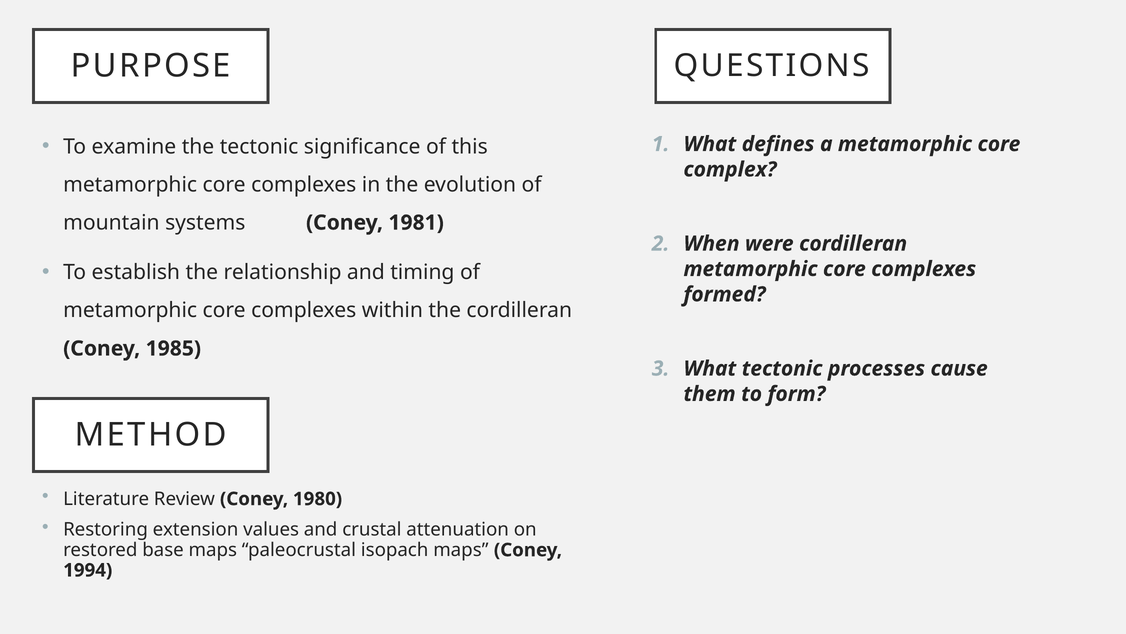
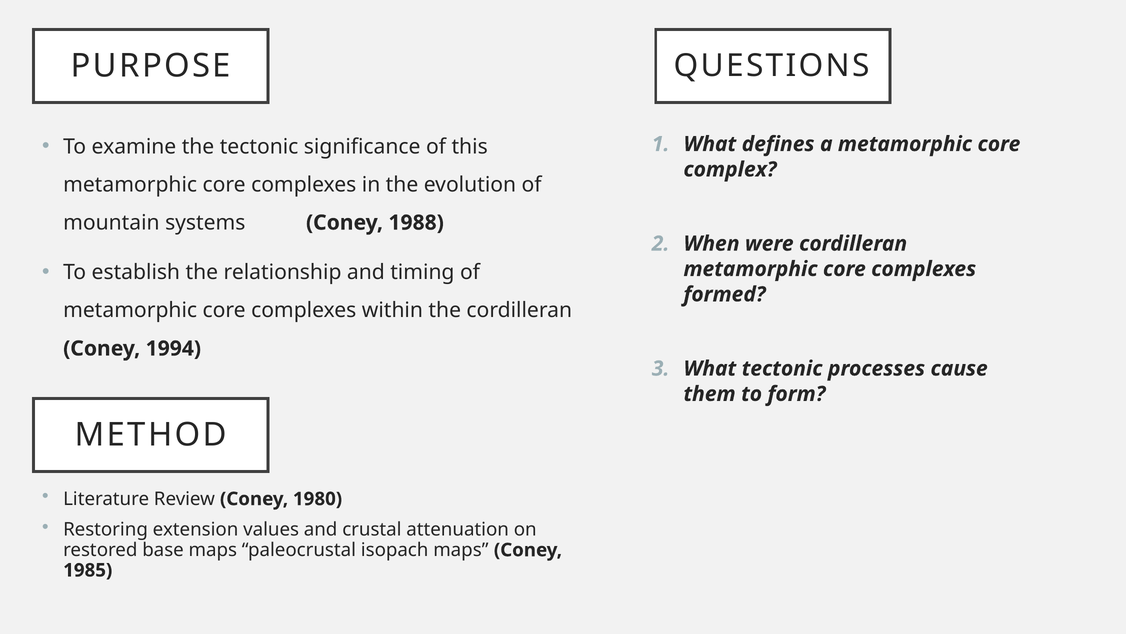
1981: 1981 -> 1988 (416, 222)
1985: 1985 -> 1994 (173, 348)
1994: 1994 -> 1985 (88, 570)
